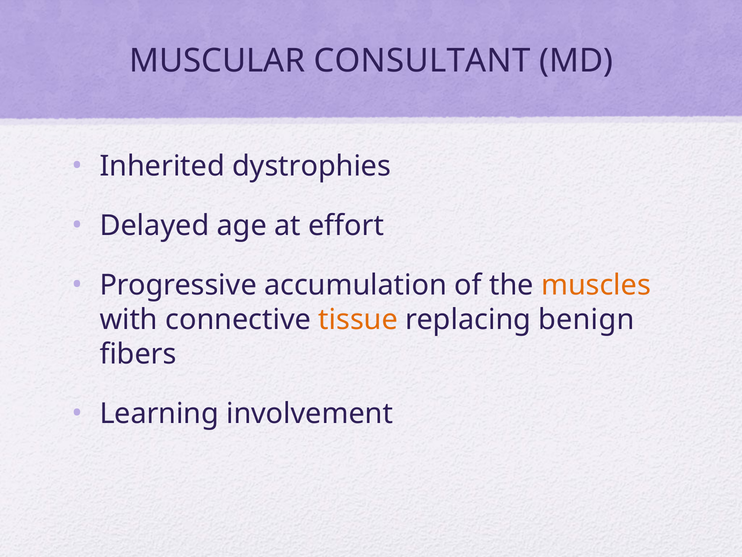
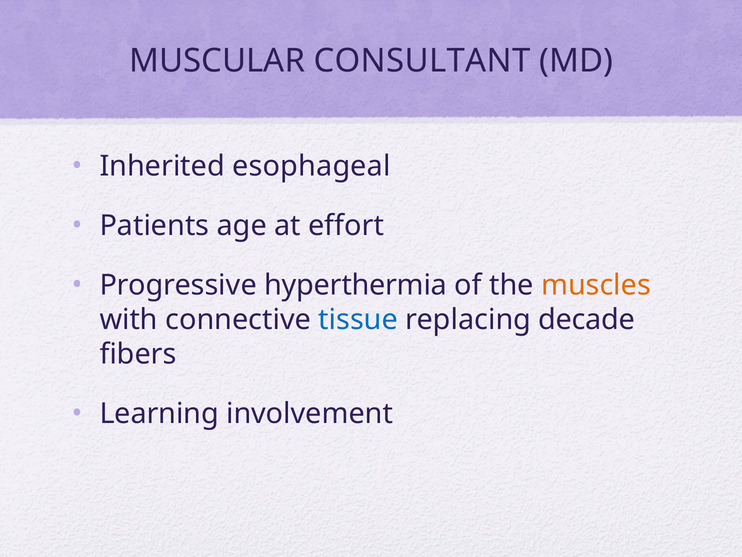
dystrophies: dystrophies -> esophageal (312, 166)
Delayed: Delayed -> Patients (154, 225)
accumulation: accumulation -> hyperthermia (356, 285)
tissue colour: orange -> blue (358, 319)
benign: benign -> decade (587, 319)
